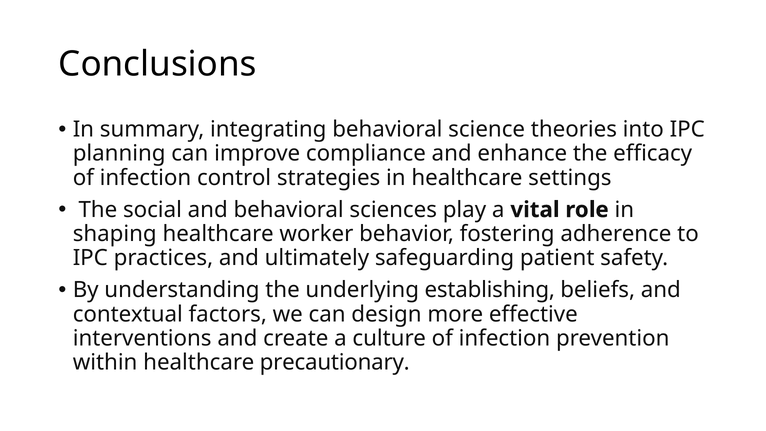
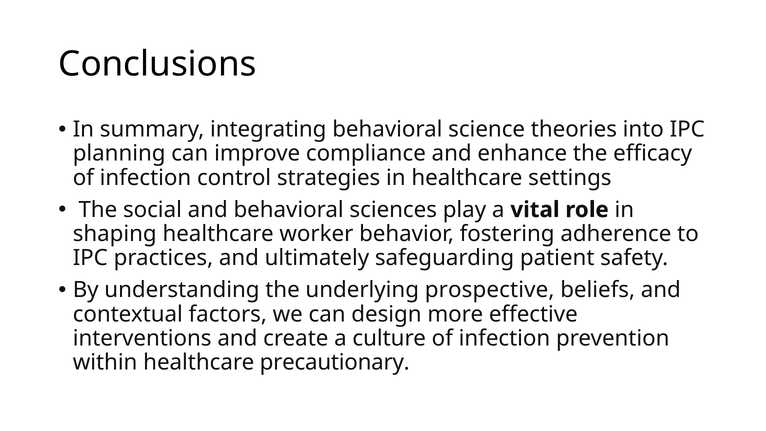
establishing: establishing -> prospective (490, 290)
